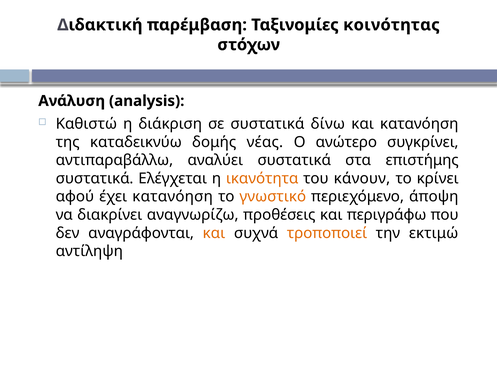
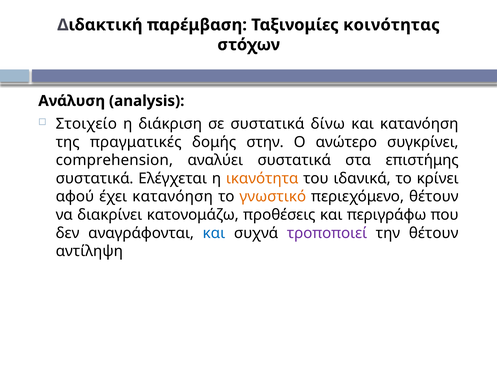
Καθιστώ: Καθιστώ -> Στοιχείο (86, 124)
καταδεικνύω: καταδεικνύω -> πραγματικές (136, 142)
νέας: νέας -> στην (265, 142)
αντιπαραβάλλω: αντιπαραβάλλω -> comprehension (114, 161)
κάνουν: κάνουν -> ιδανικά (362, 179)
περιεχόμενο άποψη: άποψη -> θέτουν (434, 197)
αναγνωρίζω: αναγνωρίζω -> κατονομάζω (193, 215)
και colour: orange -> blue (214, 233)
τροποποιεί colour: orange -> purple (327, 233)
την εκτιμώ: εκτιμώ -> θέτουν (434, 233)
